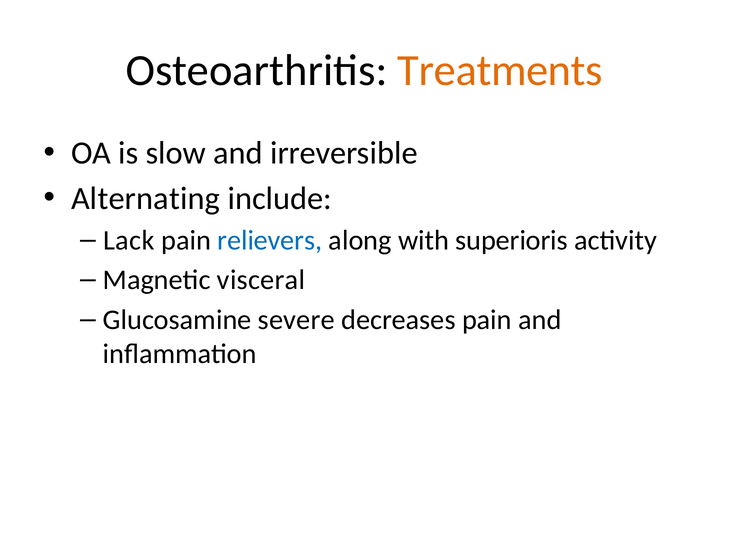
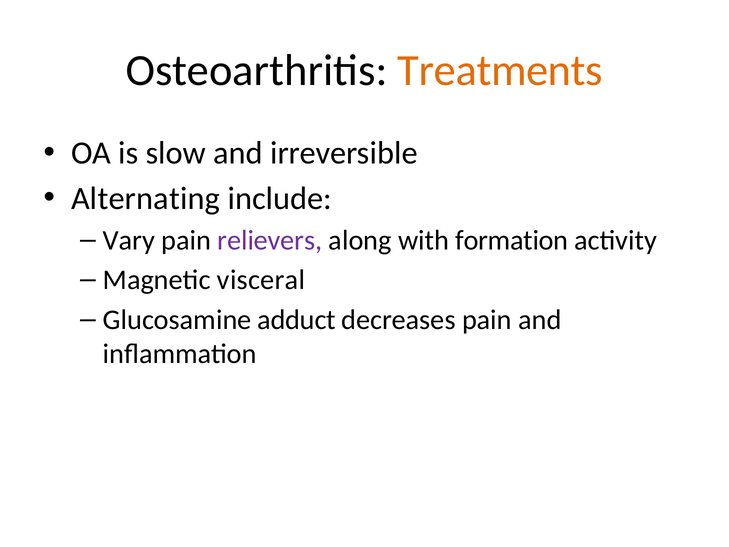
Lack: Lack -> Vary (129, 240)
relievers colour: blue -> purple (270, 240)
superioris: superioris -> formation (512, 240)
severe: severe -> adduct (297, 320)
